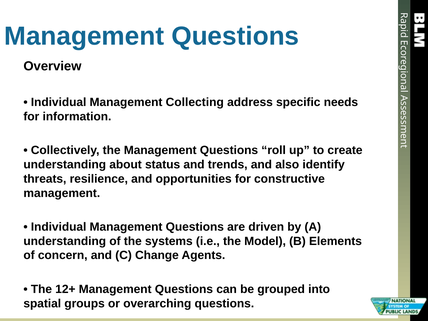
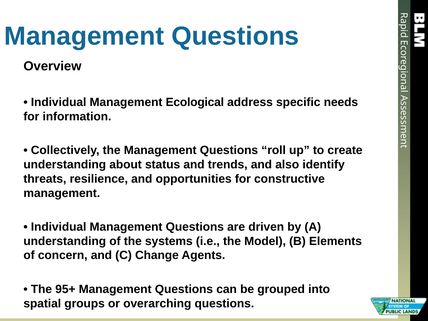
Collecting: Collecting -> Ecological (195, 102)
12+: 12+ -> 95+ (65, 289)
